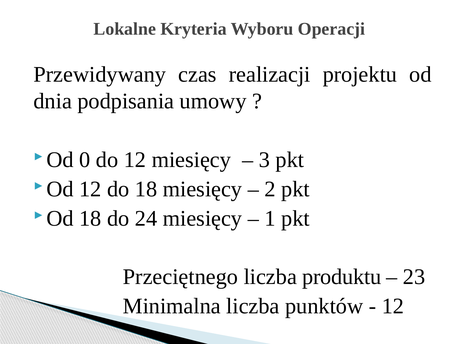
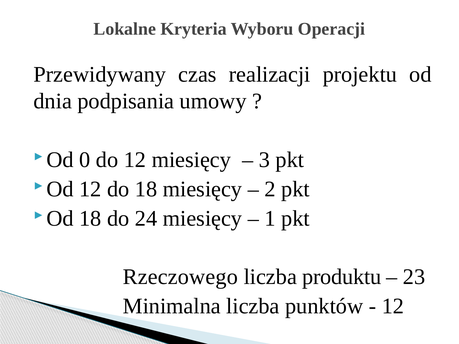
Przeciętnego: Przeciętnego -> Rzeczowego (180, 277)
